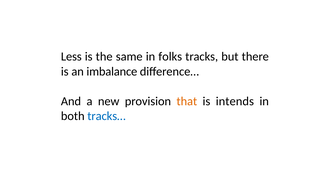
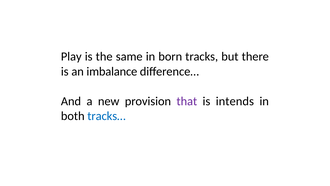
Less: Less -> Play (71, 56)
folks: folks -> born (170, 56)
that colour: orange -> purple (187, 101)
